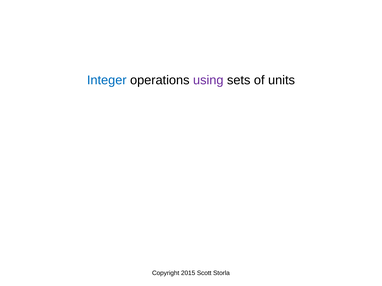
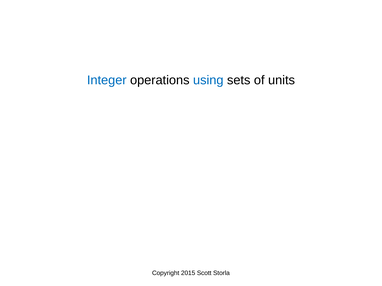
using colour: purple -> blue (208, 80)
